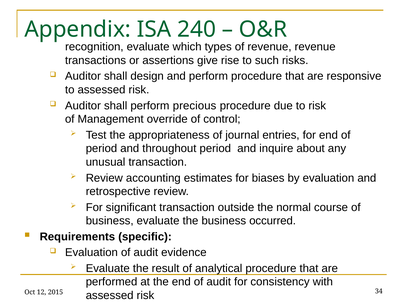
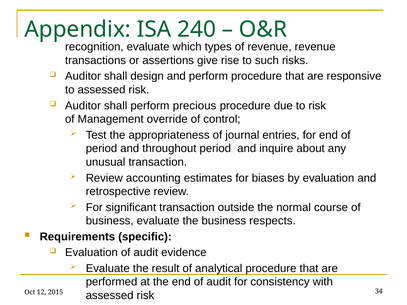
occurred: occurred -> respects (273, 221)
